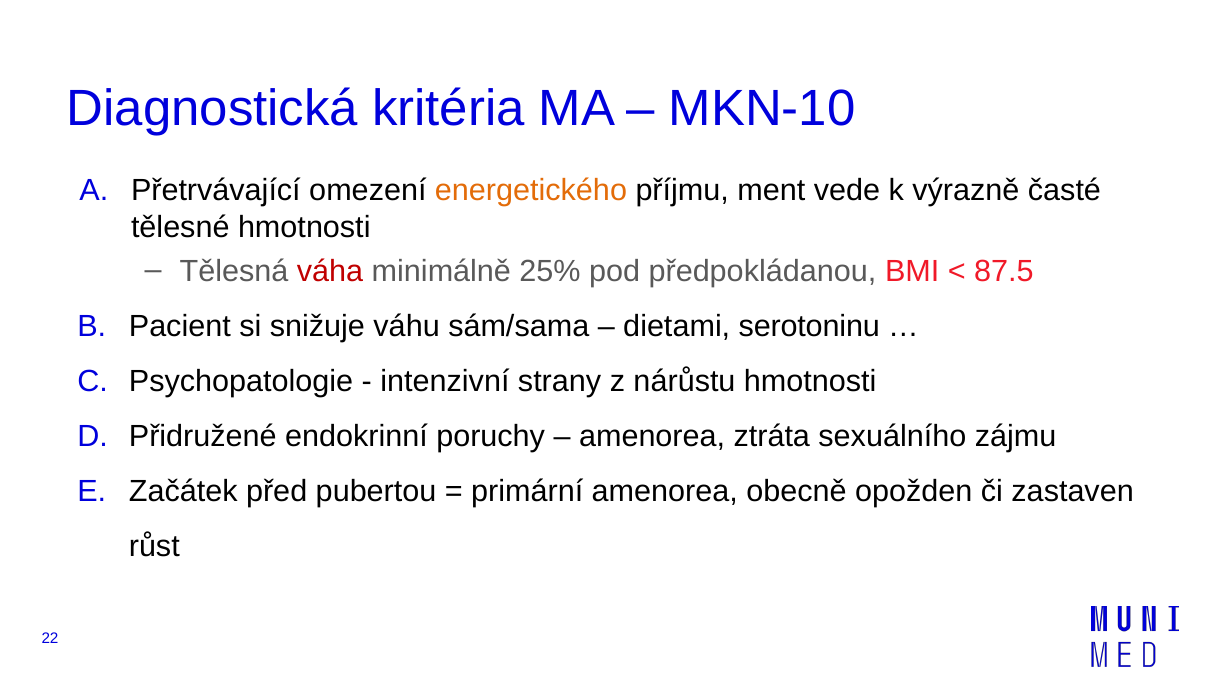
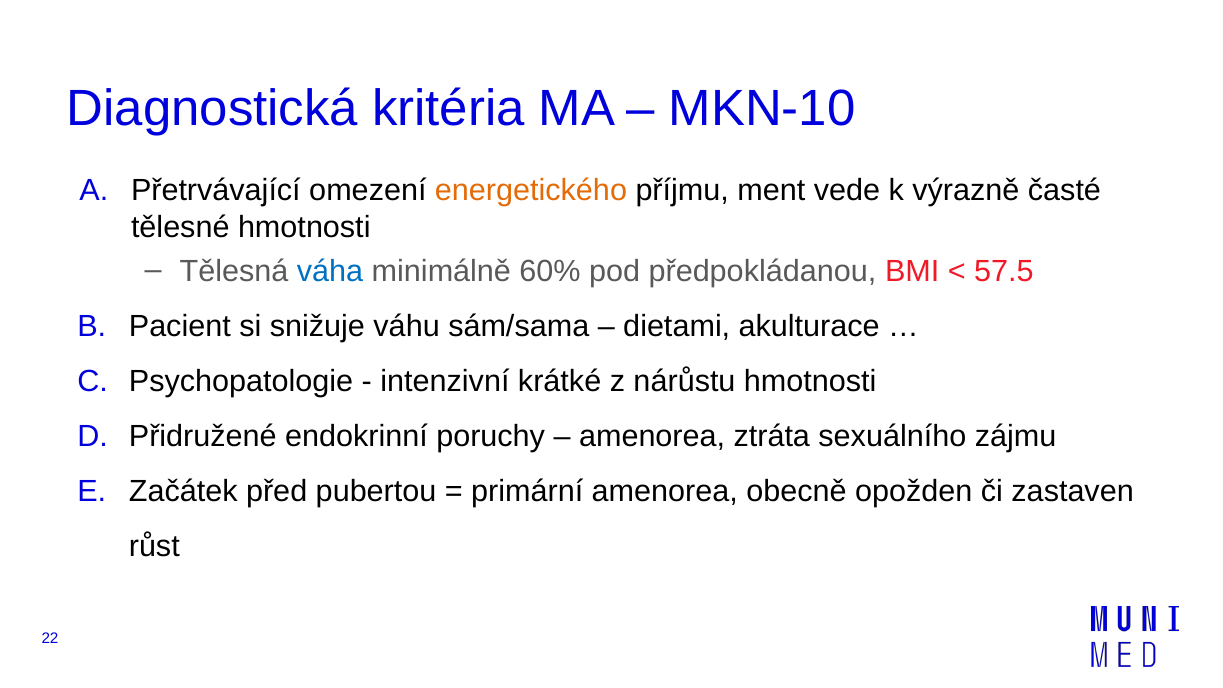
váha colour: red -> blue (330, 271)
25%: 25% -> 60% (550, 271)
87.5: 87.5 -> 57.5 (1004, 271)
serotoninu: serotoninu -> akulturace (809, 326)
strany: strany -> krátké (560, 381)
